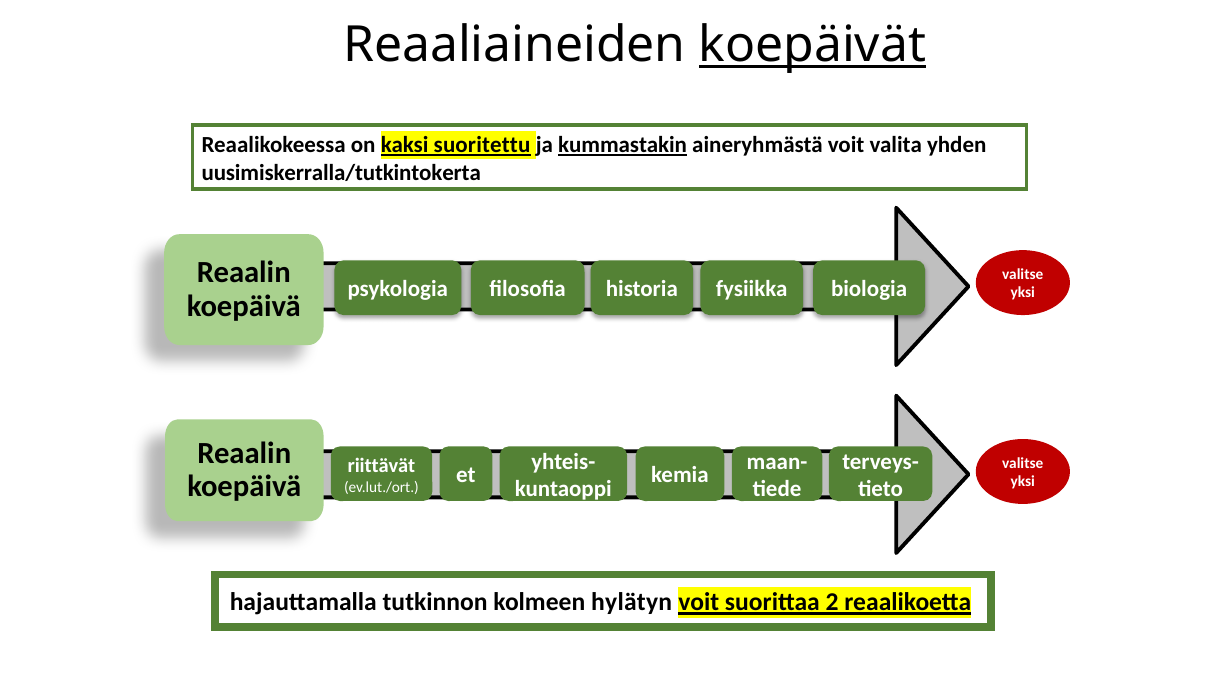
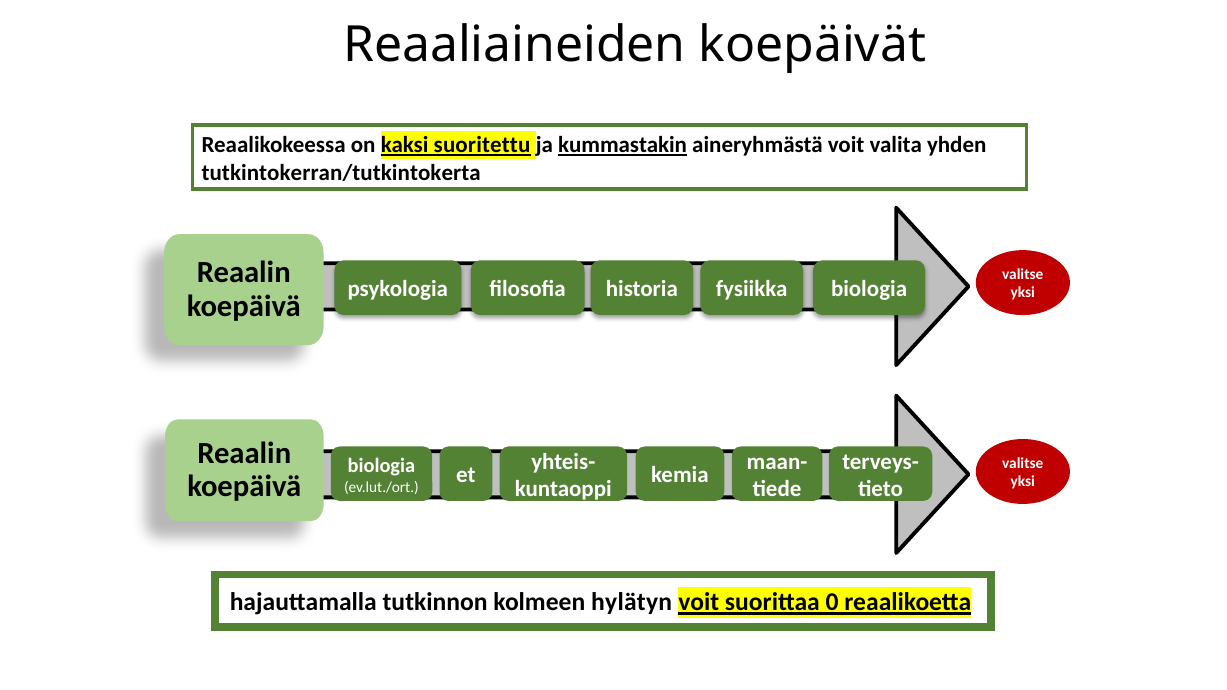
koepäivät underline: present -> none (812, 45)
uusimiskerralla/tutkintokerta: uusimiskerralla/tutkintokerta -> tutkintokerran/tutkintokerta (341, 173)
riittävät: riittävät -> biologia (381, 466)
2: 2 -> 0 (832, 603)
